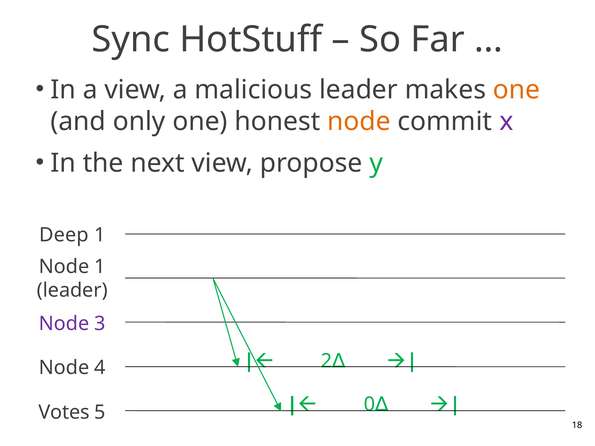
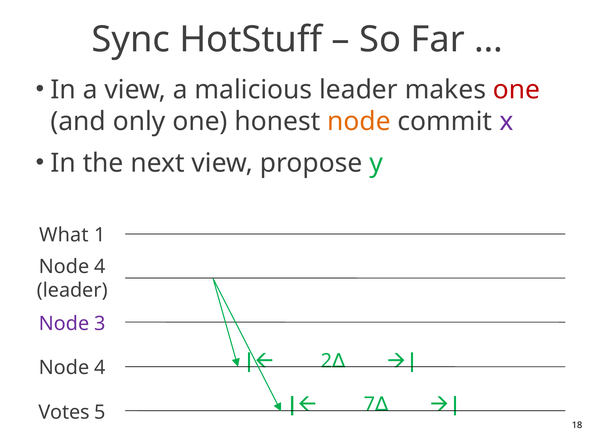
one colour: orange -> red (517, 90)
Deep: Deep -> What (64, 235)
1: 1 -> 4 (100, 267)
0: 0 -> 7 (370, 405)
